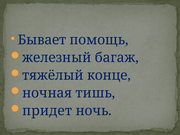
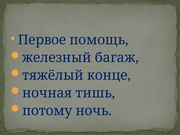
Бывает: Бывает -> Первое (42, 40)
придет: придет -> потому (47, 111)
